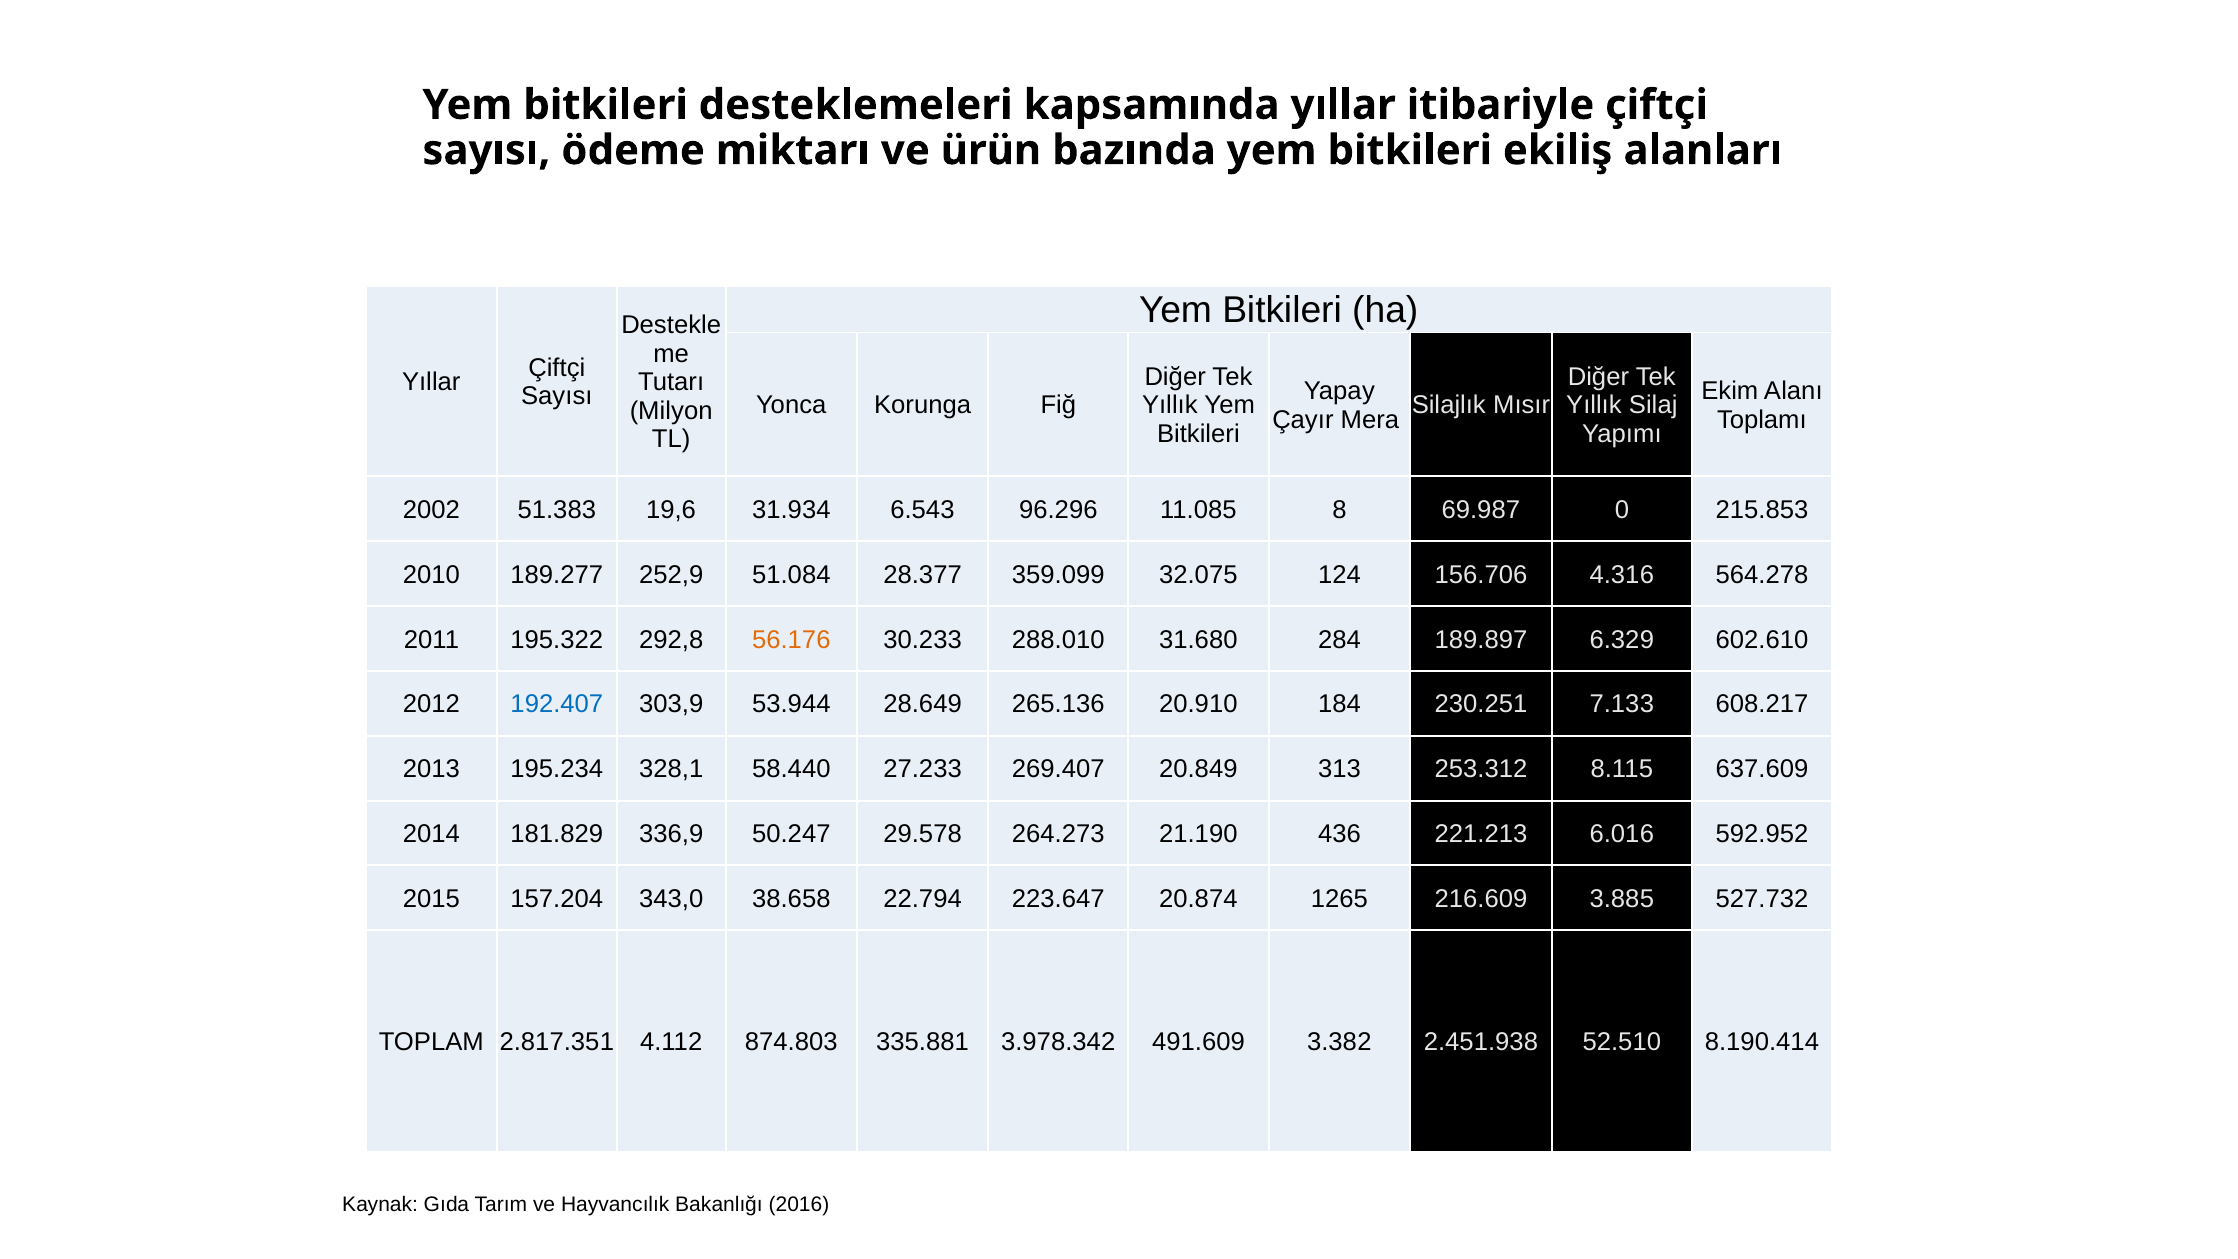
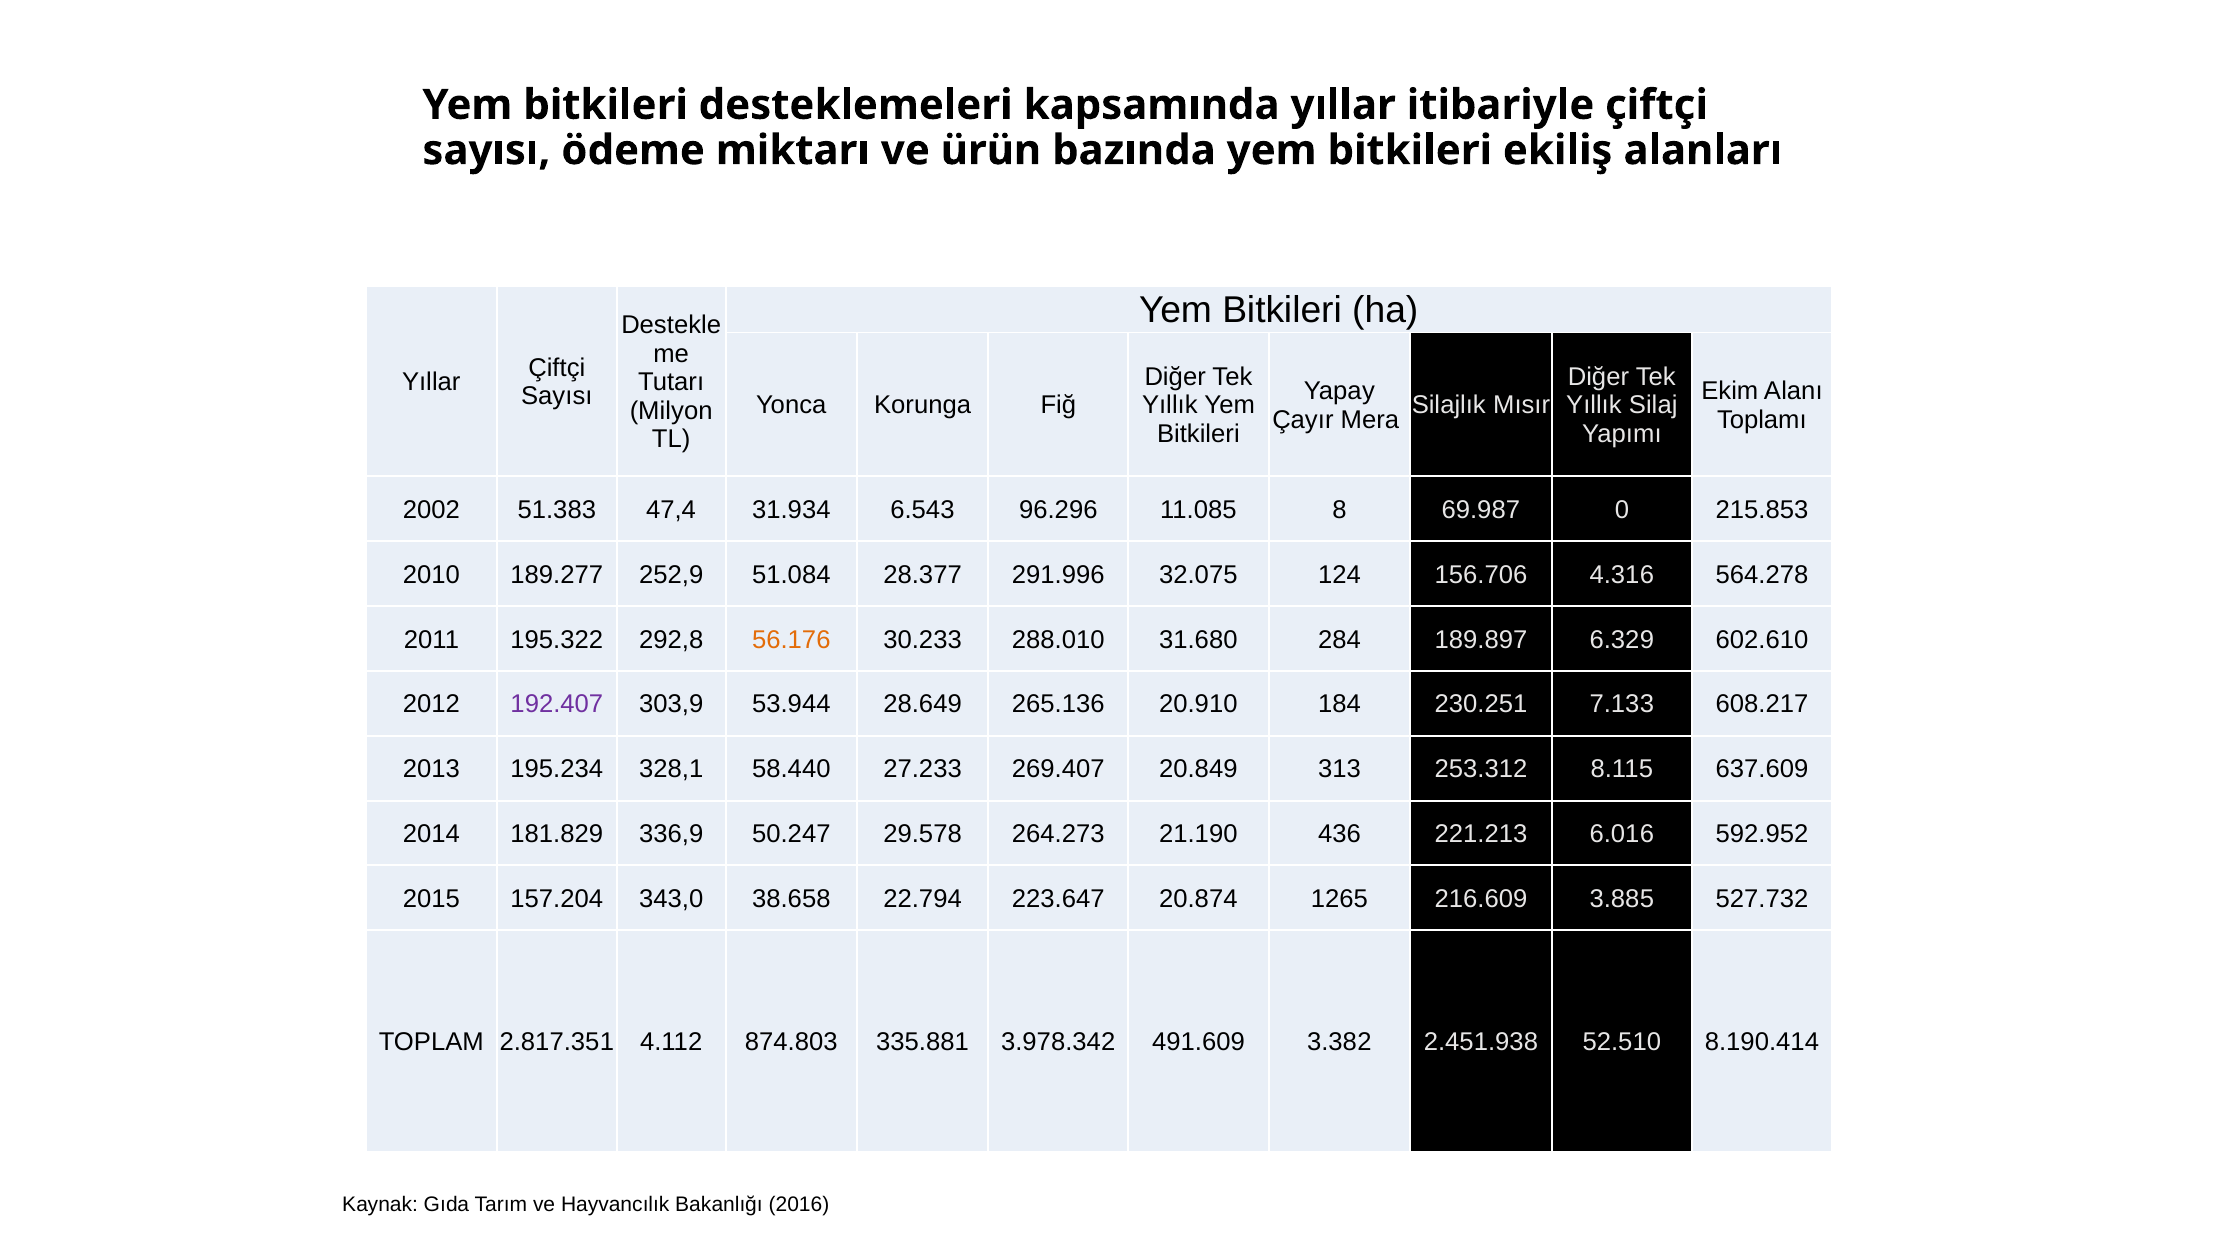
19,6: 19,6 -> 47,4 (671, 510)
359.099: 359.099 -> 291.996 (1058, 575)
192.407 colour: blue -> purple (557, 704)
